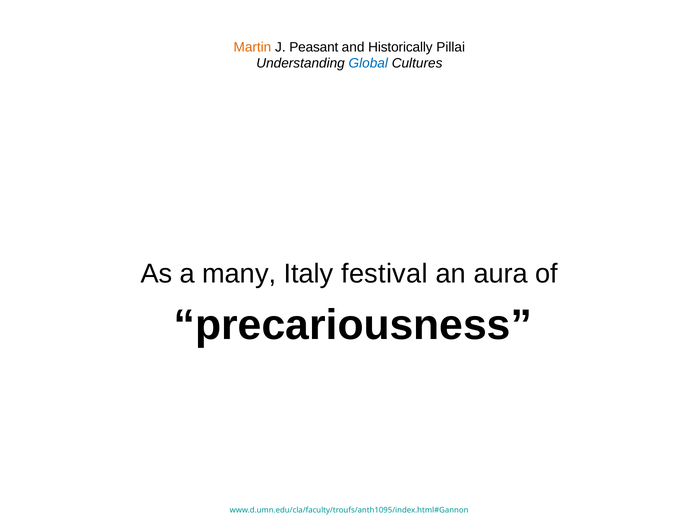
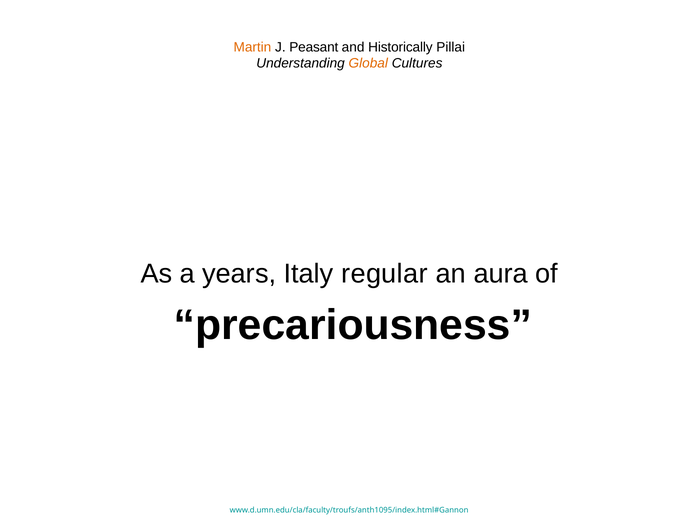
Global colour: blue -> orange (368, 63)
many: many -> years (239, 273)
festival: festival -> regular (384, 273)
